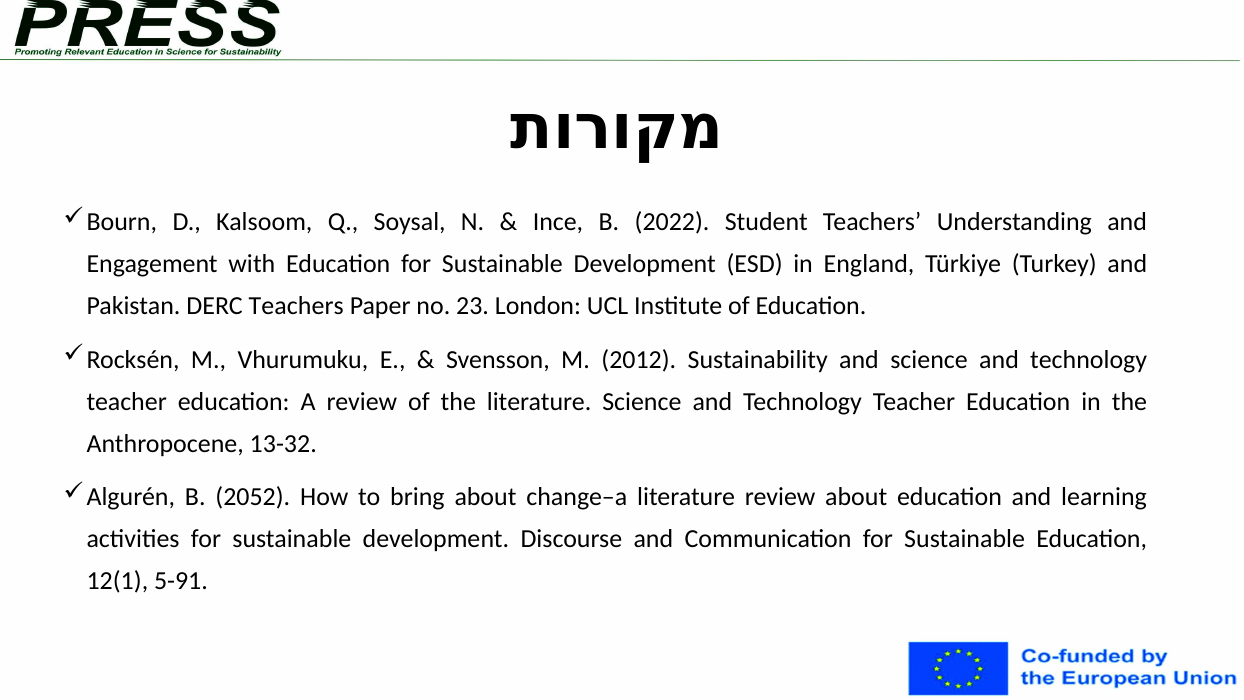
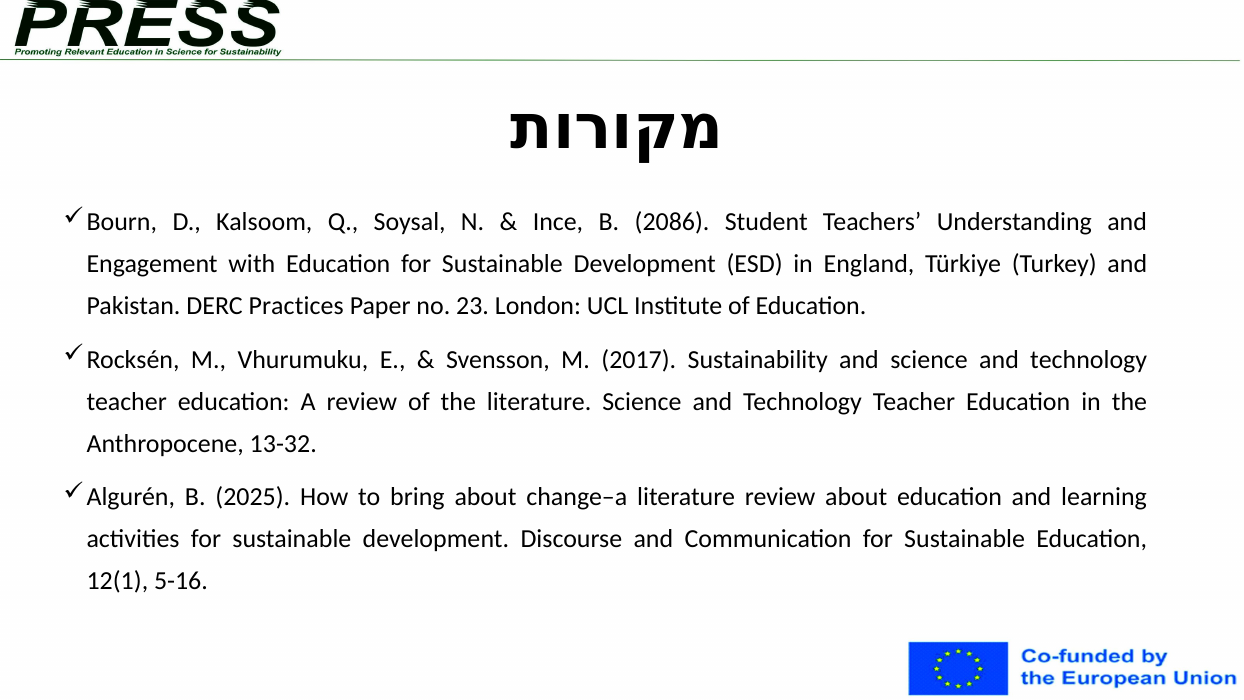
2022: 2022 -> 2086 (672, 222)
DERC Teachers: Teachers -> Practices (296, 306)
2012: 2012 -> 2017 (639, 360)
2052: 2052 -> 2025 (253, 497)
5-91: 5-91 -> 5-16 (181, 581)
